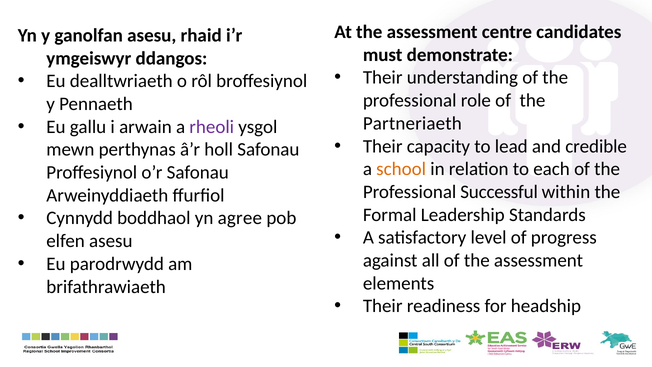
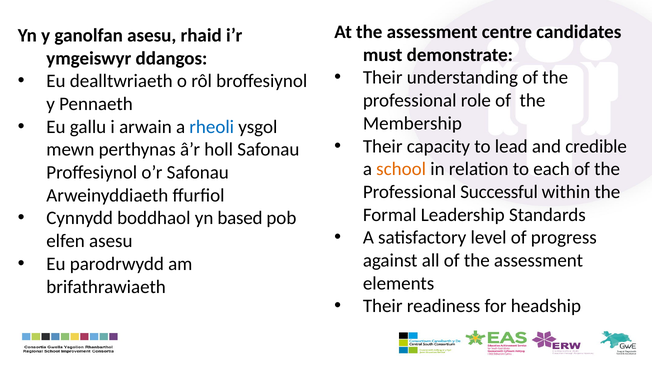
Partneriaeth: Partneriaeth -> Membership (412, 123)
rheoli colour: purple -> blue (212, 127)
agree: agree -> based (240, 218)
